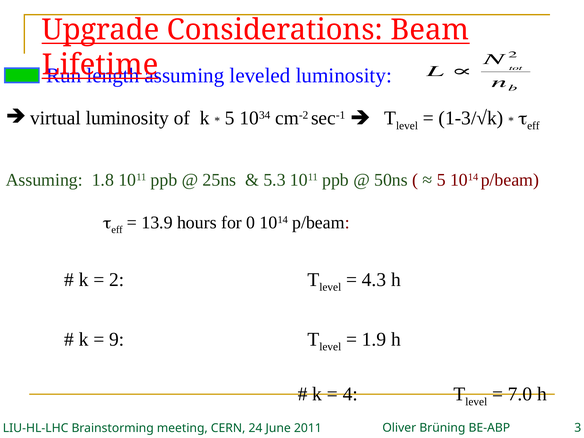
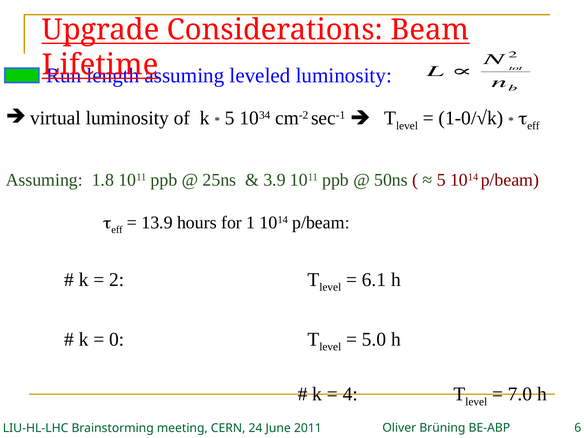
1-3/√k: 1-3/√k -> 1-0/√k (471, 118)
5.3: 5.3 -> 3.9 (275, 180)
0: 0 -> 1 (251, 223)
4.3: 4.3 -> 6.1 (374, 280)
9: 9 -> 0 (117, 339)
1.9: 1.9 -> 5.0 (374, 339)
3: 3 -> 6 (578, 428)
